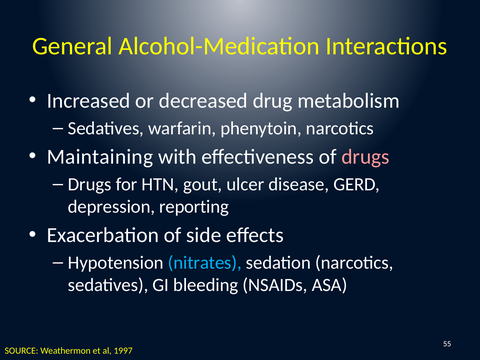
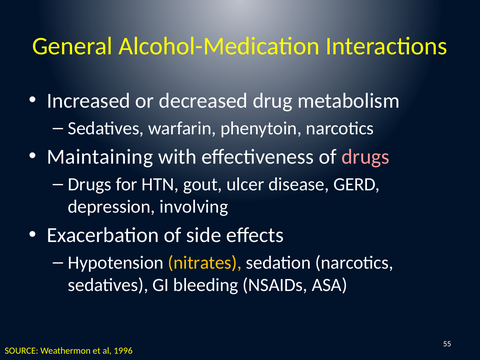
reporting: reporting -> involving (194, 207)
nitrates colour: light blue -> yellow (205, 263)
1997: 1997 -> 1996 (123, 351)
